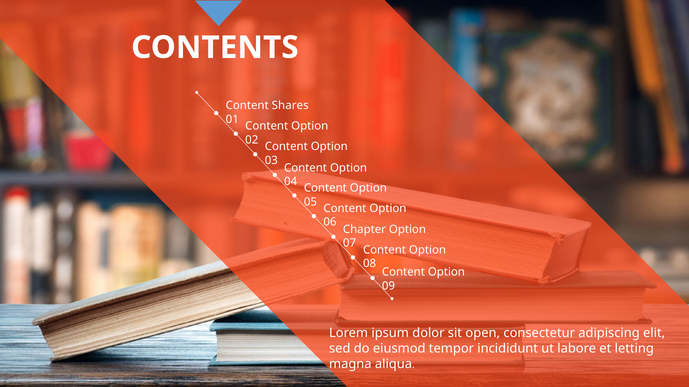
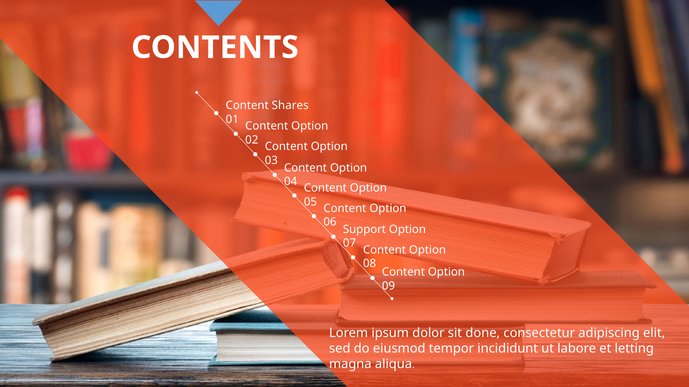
Chapter: Chapter -> Support (364, 230)
open: open -> done (483, 333)
